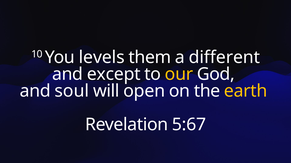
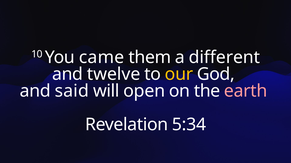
levels: levels -> came (102, 57)
except: except -> twelve (114, 74)
soul: soul -> said (72, 91)
earth colour: yellow -> pink (246, 91)
5:67: 5:67 -> 5:34 (189, 125)
